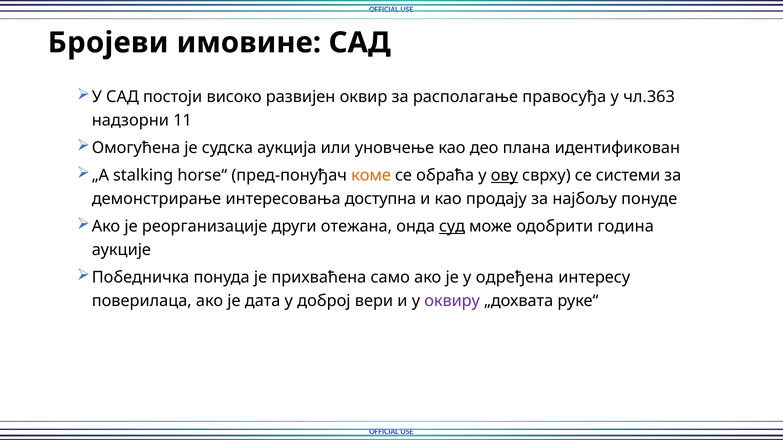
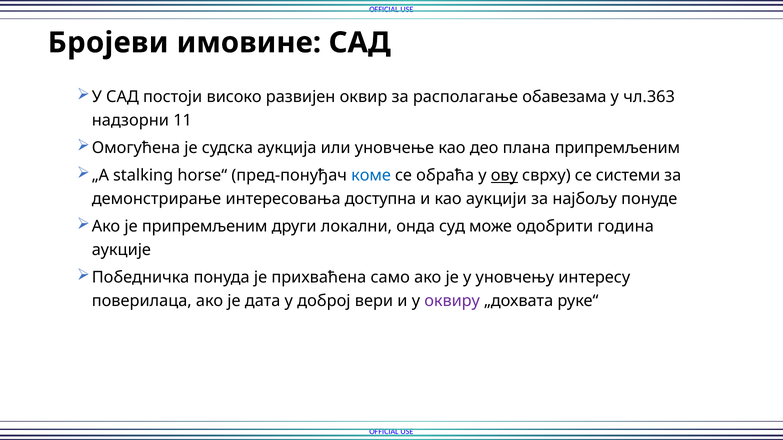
правосуђа: правосуђа -> обавезама (564, 97)
плана идентификован: идентификован -> припремљеним (617, 148)
коме colour: orange -> blue (371, 176)
продају: продају -> аукцији (496, 199)
је реорганизације: реорганизације -> припремљеним (205, 227)
отежана: отежана -> локални (356, 227)
суд underline: present -> none (452, 227)
одређена: одређена -> уновчењу (515, 278)
